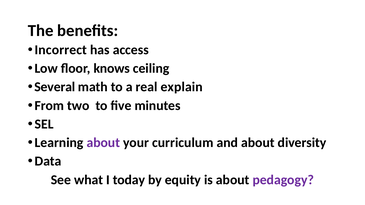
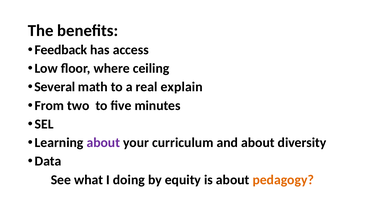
Incorrect: Incorrect -> Feedback (61, 50)
knows: knows -> where (112, 68)
today: today -> doing (129, 180)
pedagogy colour: purple -> orange (283, 180)
